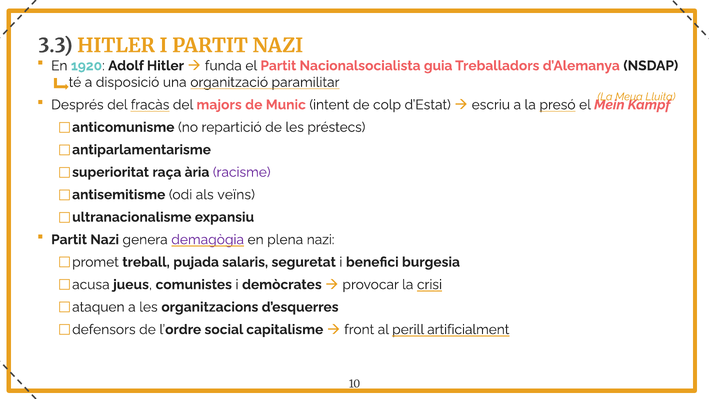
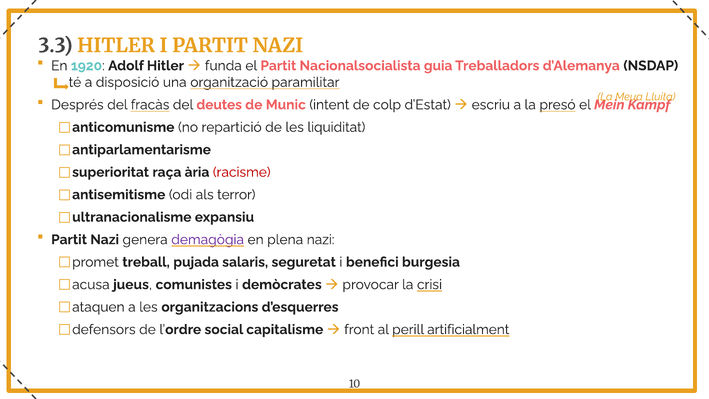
majors: majors -> deutes (219, 105)
préstecs: préstecs -> liquiditat (336, 127)
racisme colour: purple -> red (242, 172)
veïns: veïns -> terror (236, 195)
